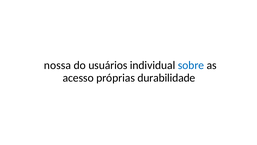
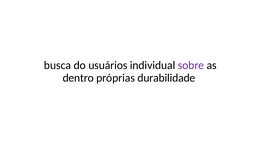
nossa: nossa -> busca (58, 65)
sobre colour: blue -> purple (191, 65)
acesso: acesso -> dentro (78, 78)
